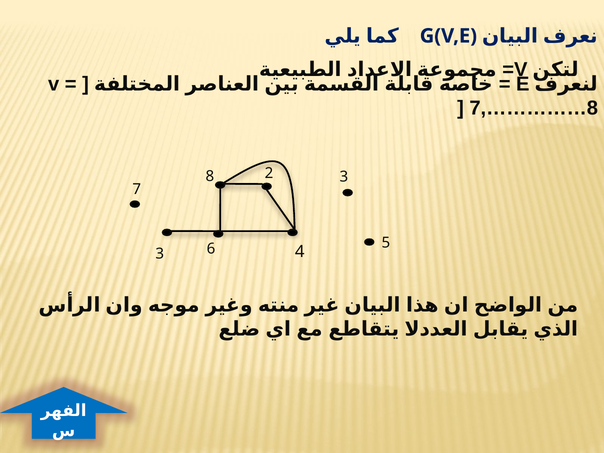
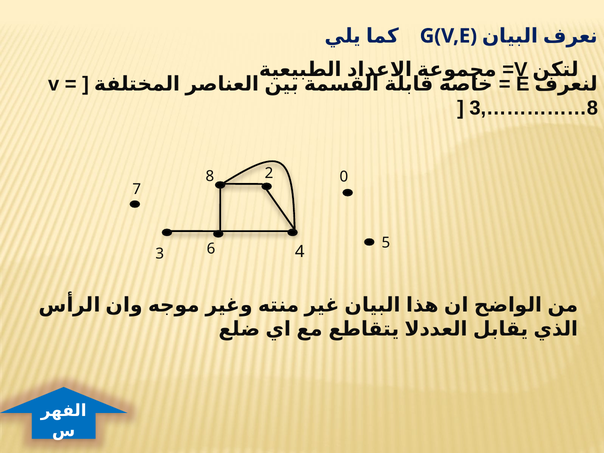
7,……………8: 7,……………8 -> 3,……………8 (534, 108)
2 3: 3 -> 0 (344, 177)
